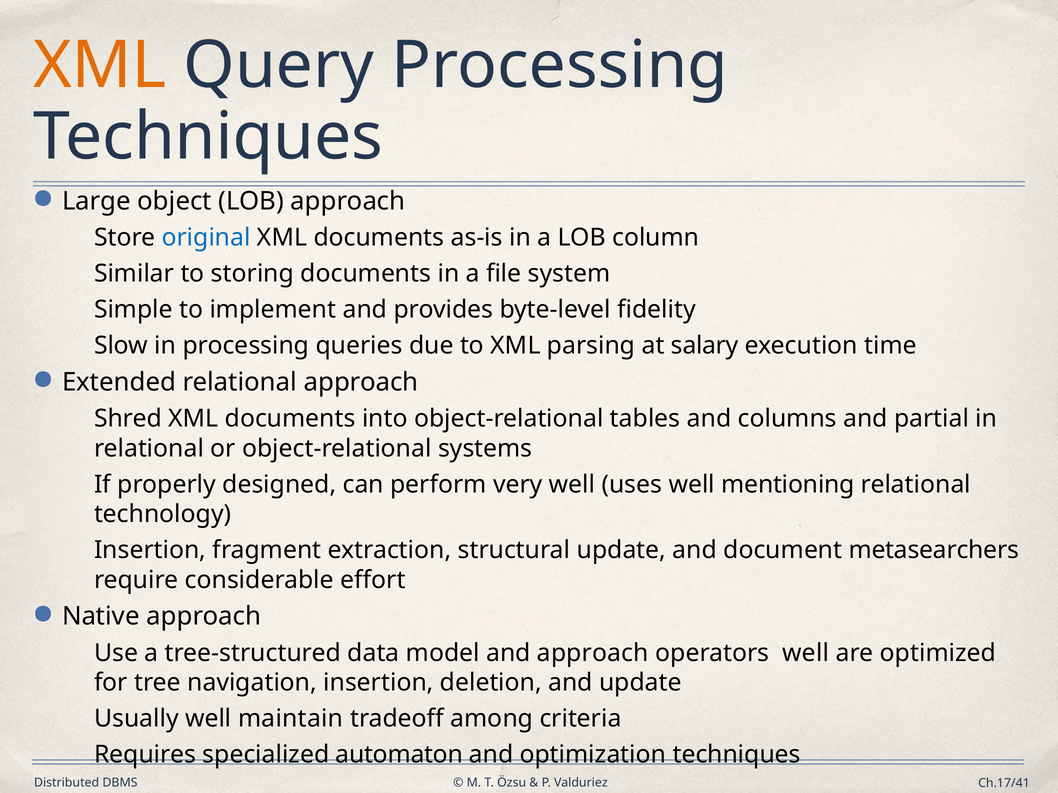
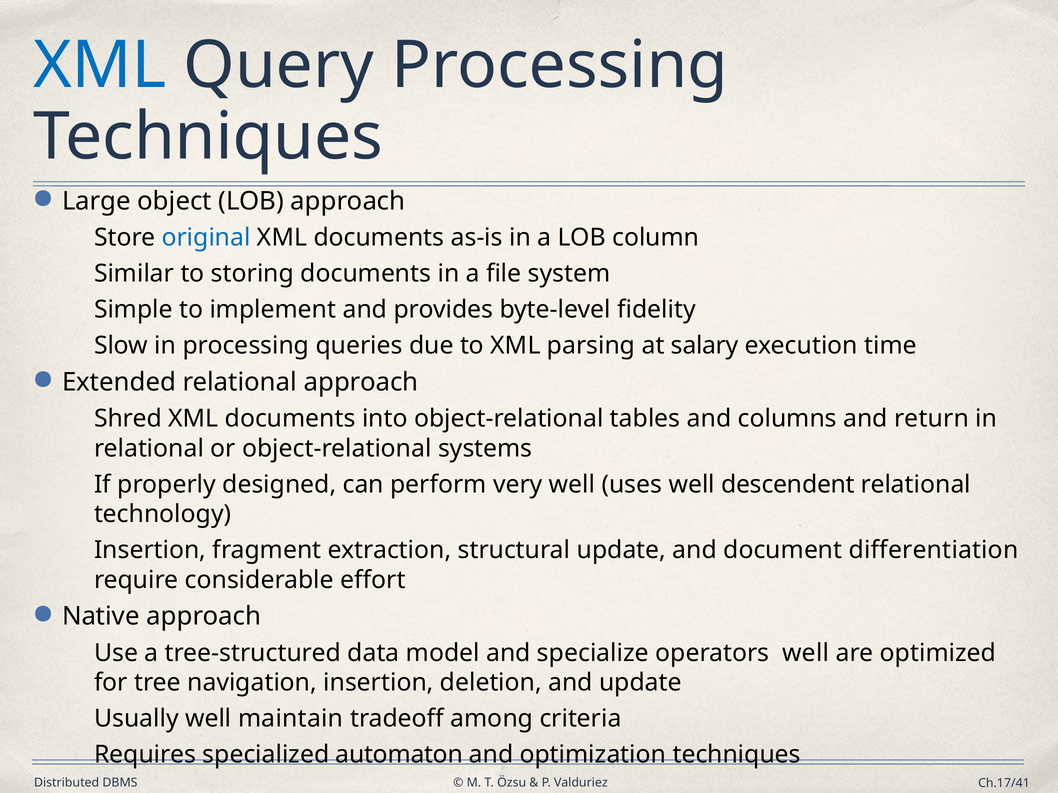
XML colour: orange -> blue (100, 66)
partial: partial -> return (931, 419)
mentioning: mentioning -> descendent (788, 485)
metasearchers: metasearchers -> differentiation (934, 550)
and approach: approach -> specialize (593, 653)
